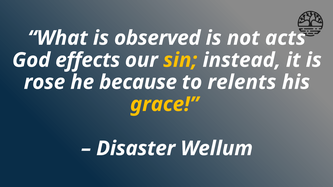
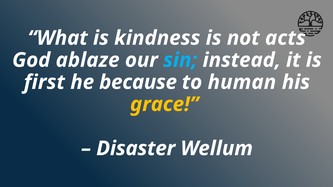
observed: observed -> kindness (157, 38)
effects: effects -> ablaze (88, 60)
sin colour: yellow -> light blue (180, 60)
rose: rose -> first (44, 82)
relents: relents -> human (242, 82)
